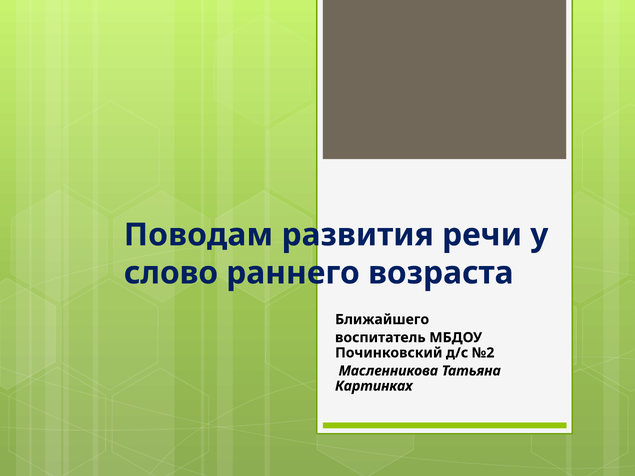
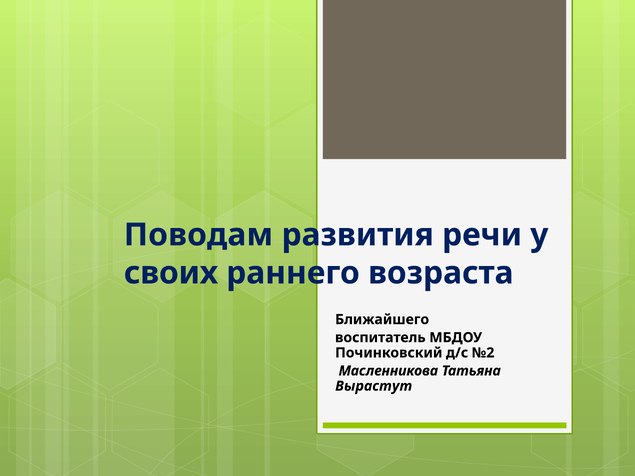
слово: слово -> своих (171, 273)
Картинках: Картинках -> Вырастут (374, 386)
